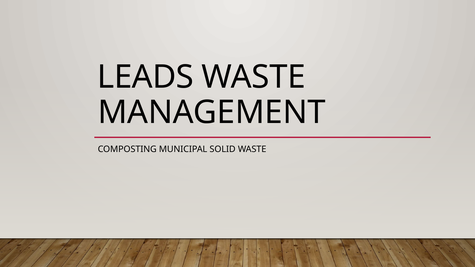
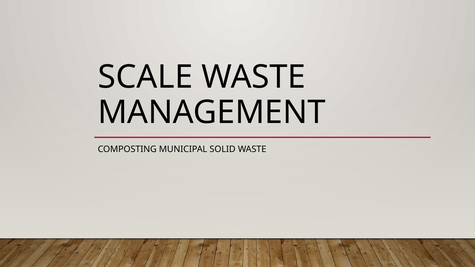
LEADS: LEADS -> SCALE (145, 77)
